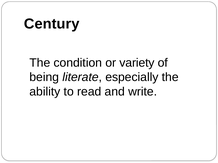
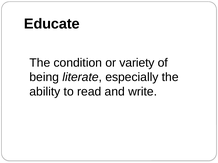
Century: Century -> Educate (52, 24)
